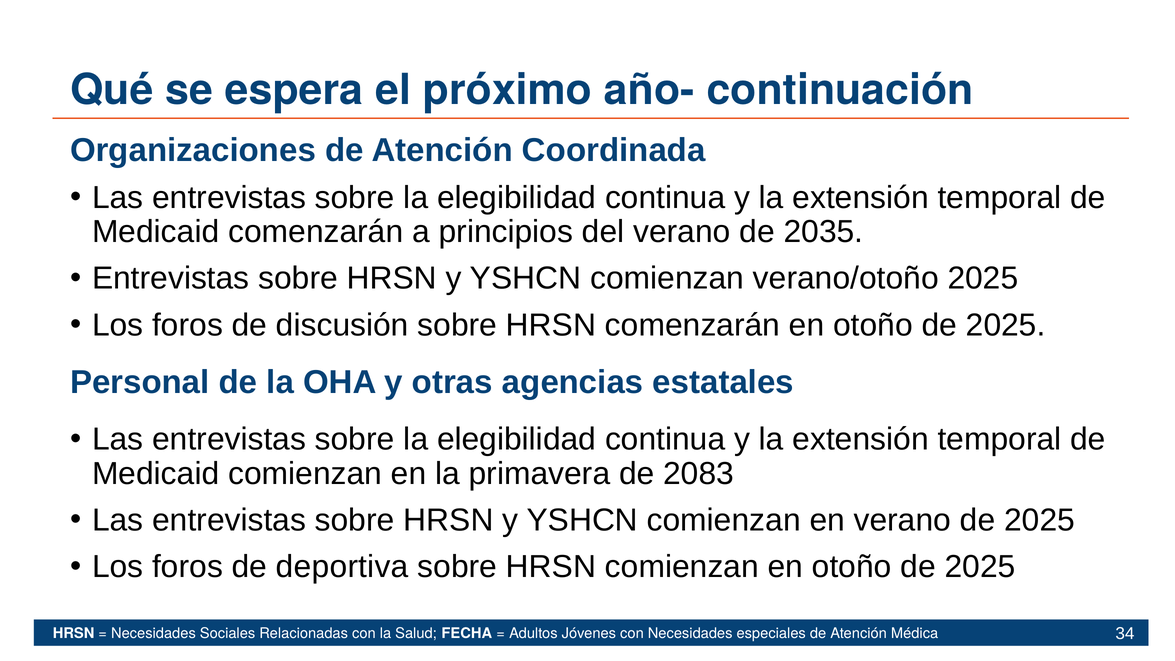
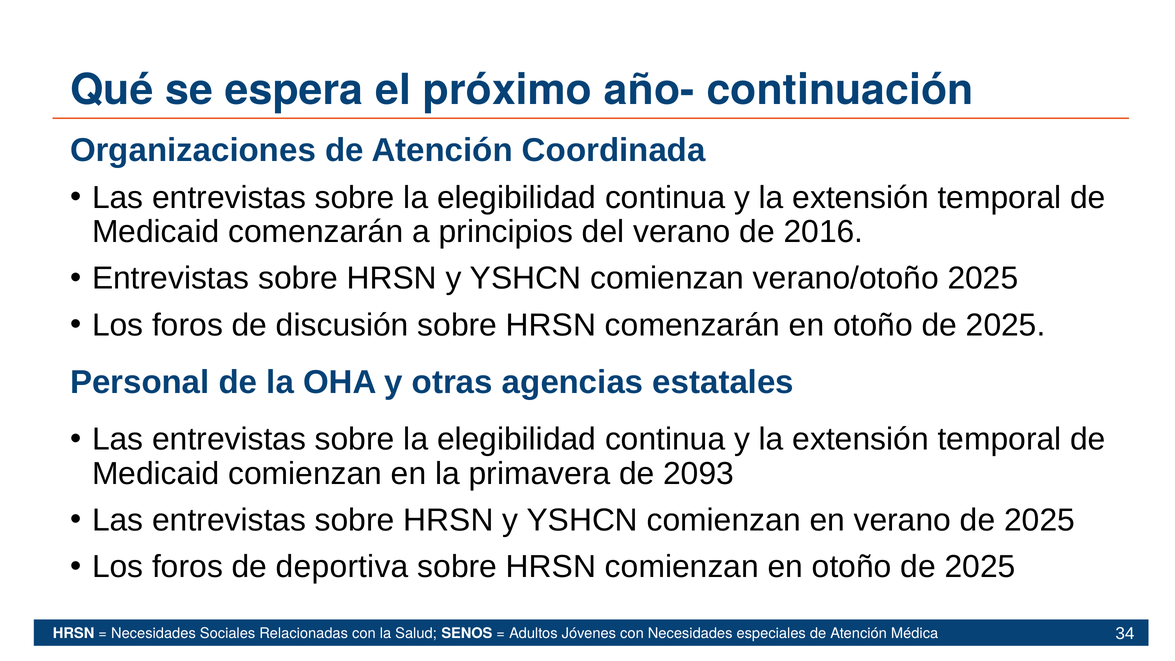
2035: 2035 -> 2016 (823, 232)
2083: 2083 -> 2093 (699, 474)
FECHA: FECHA -> SENOS (467, 633)
